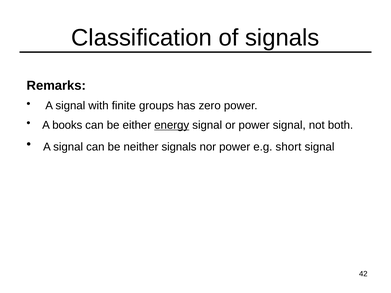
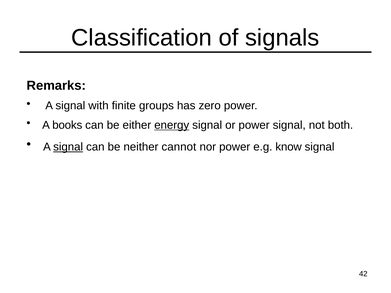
signal underline: none -> present (68, 147)
neither signals: signals -> cannot (179, 147)
short: short -> know (289, 147)
